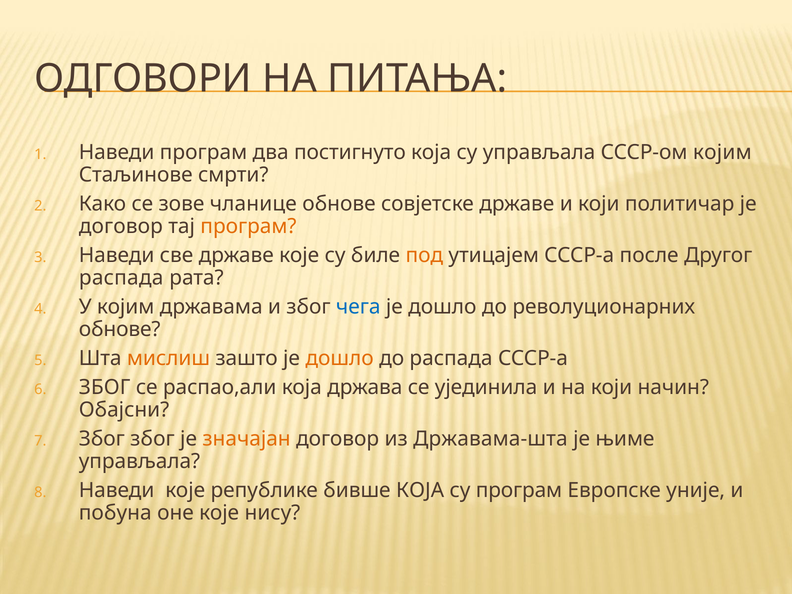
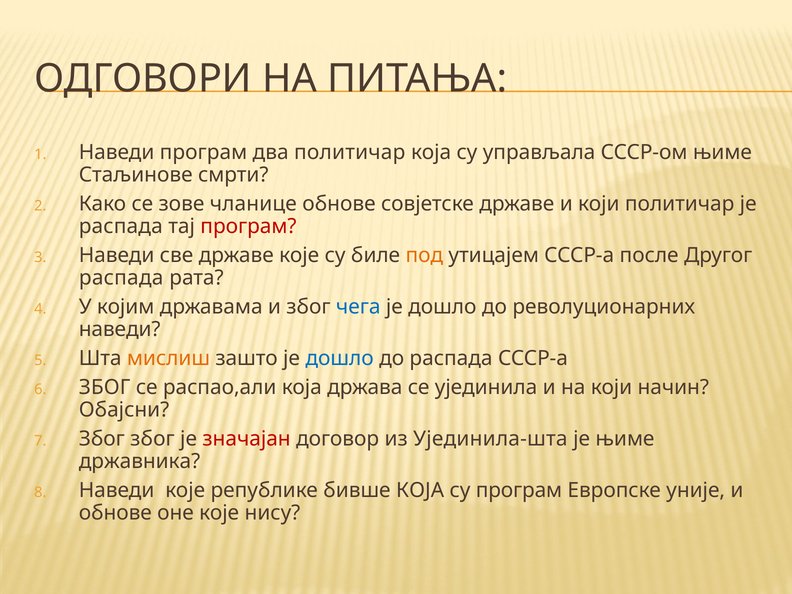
два постигнуто: постигнуто -> политичар (350, 153)
СССР-ом којим: којим -> њиме (722, 153)
договор: договор -> распада (121, 227)
програм colour: orange -> red (248, 227)
обнове: обнове -> наведи (120, 330)
дошло colour: orange -> blue (340, 358)
значајан colour: orange -> red (247, 439)
Државама-шта: Државама-шта -> Ујединила-шта (490, 439)
управљала: управљала -> државника (139, 461)
побуна: побуна -> обнове (115, 513)
